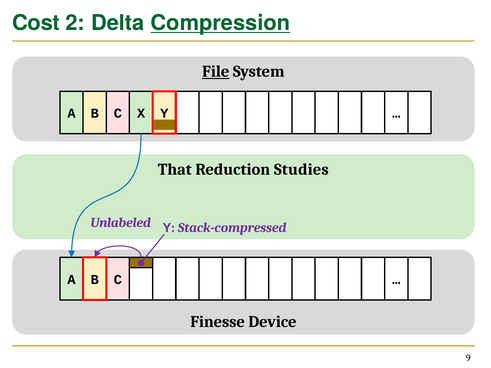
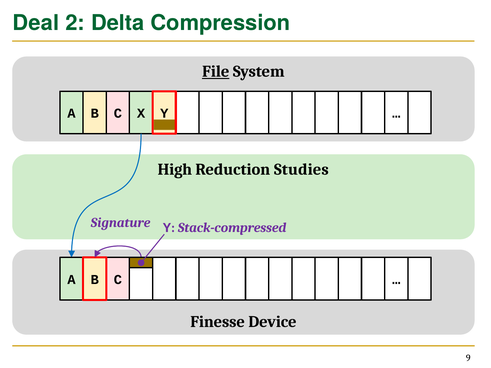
Cost: Cost -> Deal (36, 23)
Compression underline: present -> none (220, 23)
That: That -> High (175, 170)
Unlabeled: Unlabeled -> Signature (121, 223)
